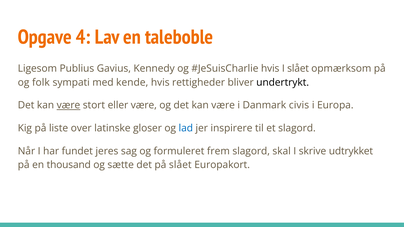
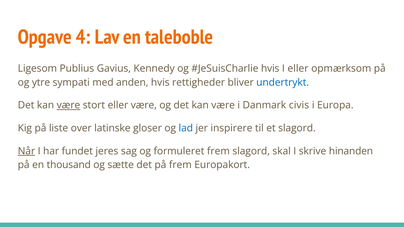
I slået: slået -> eller (298, 69)
folk: folk -> ytre (41, 83)
kende: kende -> anden (132, 83)
undertrykt colour: black -> blue (283, 83)
Når underline: none -> present (26, 151)
udtrykket: udtrykket -> hinanden (351, 151)
på slået: slået -> frem (180, 165)
